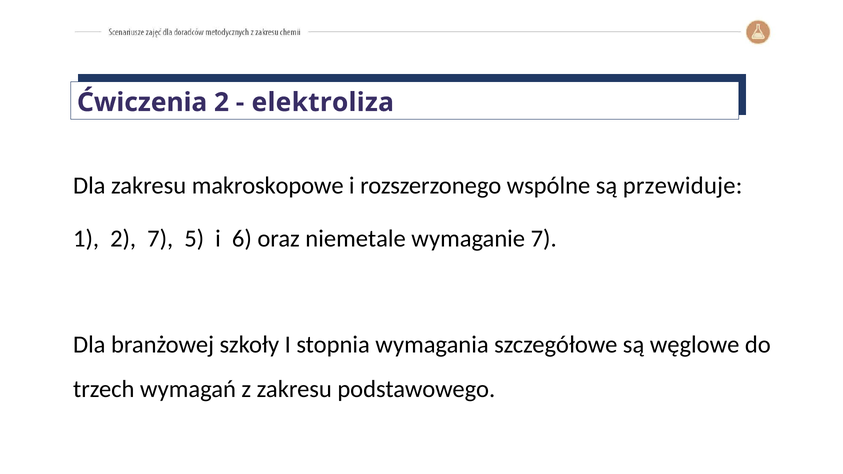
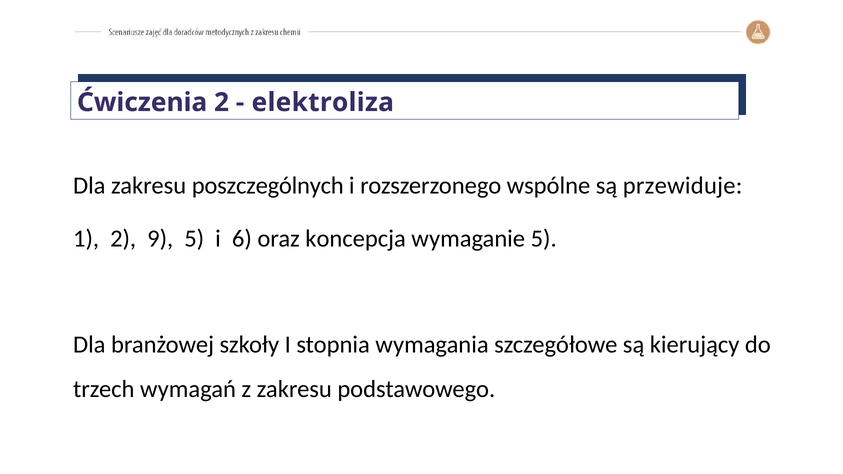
makroskopowe: makroskopowe -> poszczególnych (268, 186)
2 7: 7 -> 9 (160, 239)
niemetale: niemetale -> koncepcja (356, 239)
wymaganie 7: 7 -> 5 (544, 239)
węglowe: węglowe -> kierujący (695, 345)
